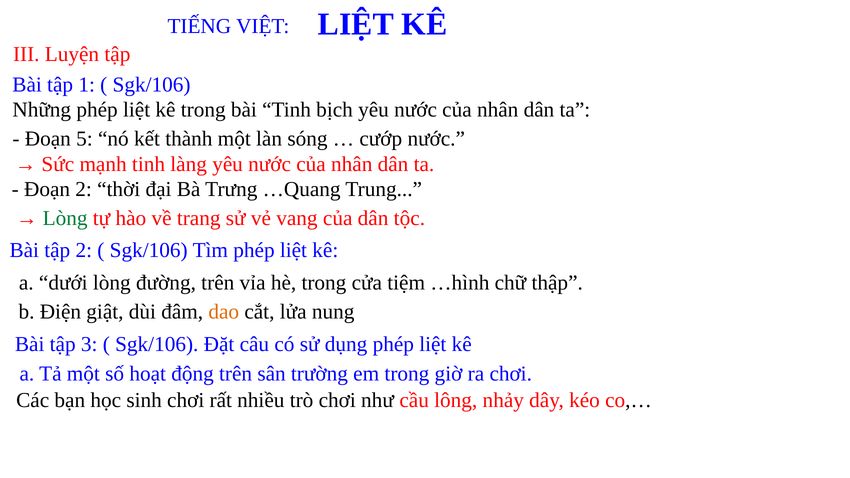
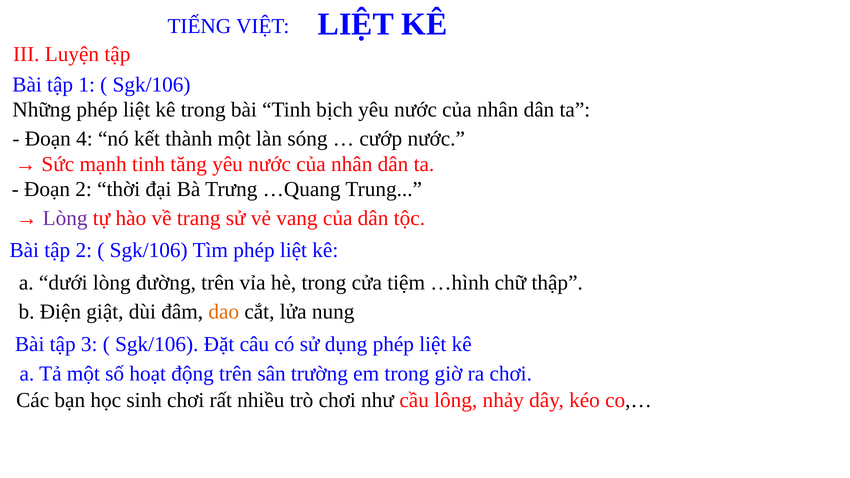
5: 5 -> 4 (84, 139)
làng: làng -> tăng (189, 164)
Lòng colour: green -> purple (65, 218)
